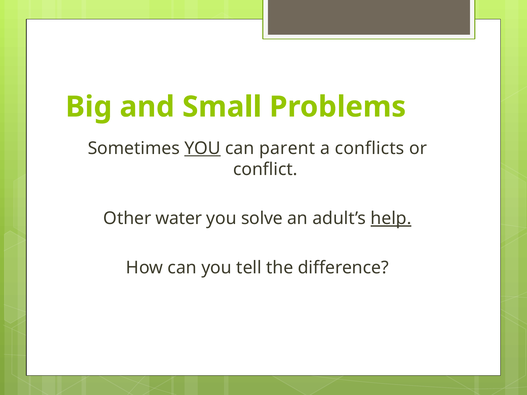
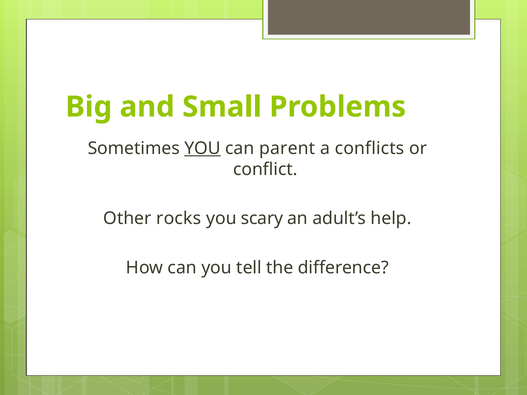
water: water -> rocks (179, 219)
solve: solve -> scary (262, 219)
help underline: present -> none (391, 219)
